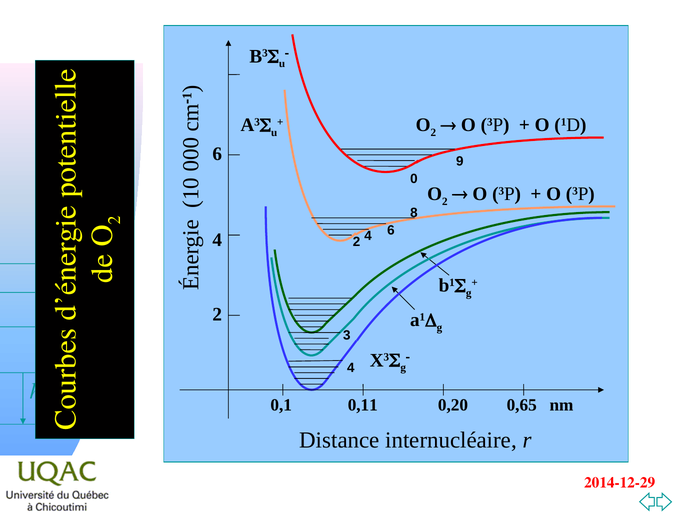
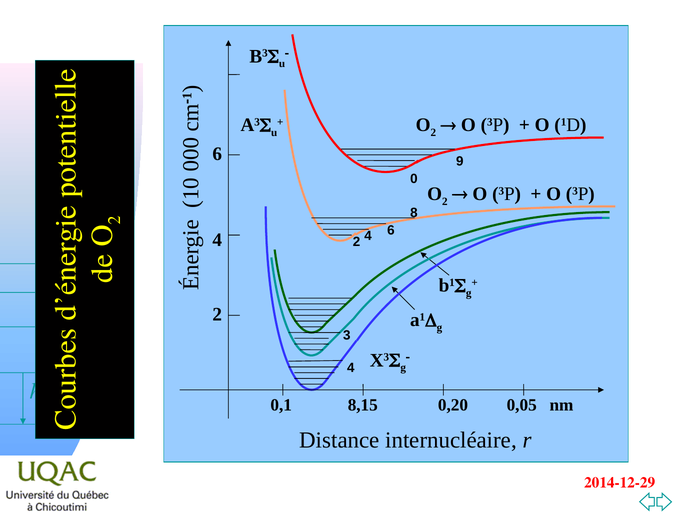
0,11: 0,11 -> 8,15 (363, 405)
0,65: 0,65 -> 0,05 (522, 405)
